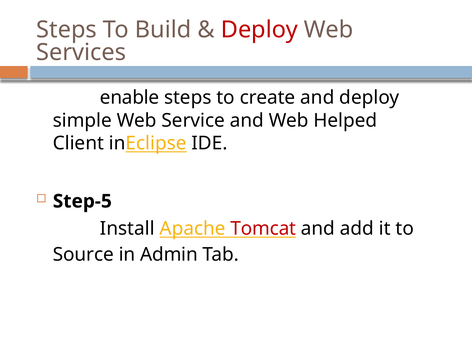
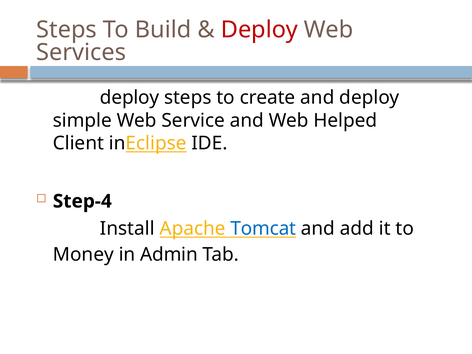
enable: enable -> deploy (130, 98)
Step-5: Step-5 -> Step-4 (82, 201)
Tomcat colour: red -> blue (263, 229)
Source: Source -> Money (83, 255)
